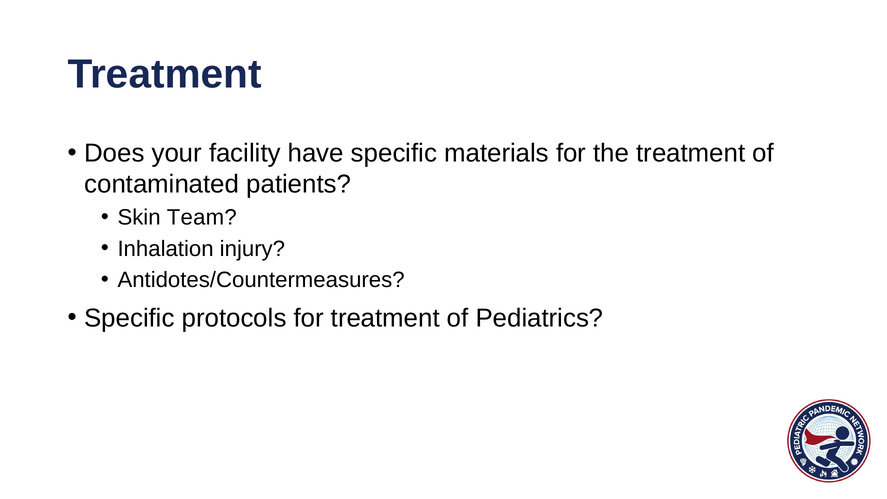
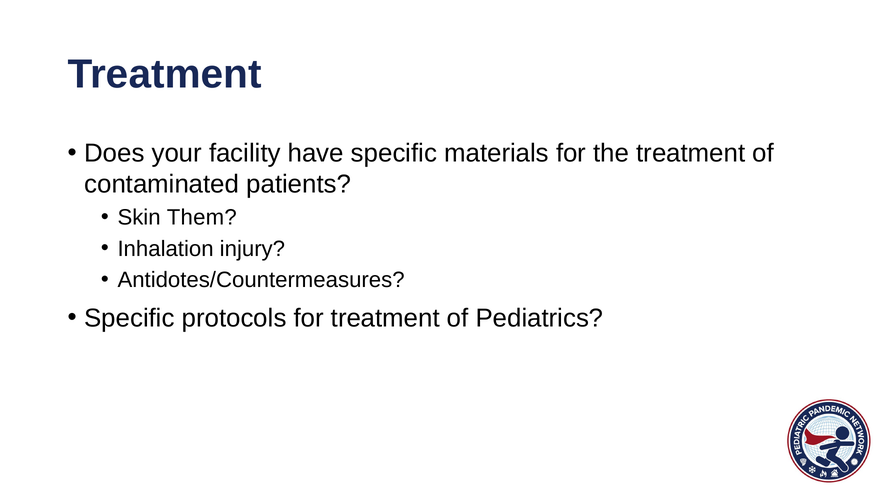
Team: Team -> Them (202, 218)
